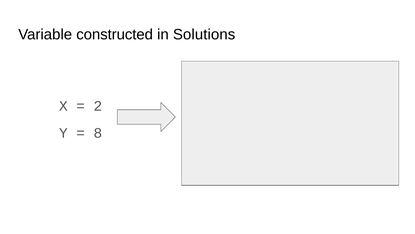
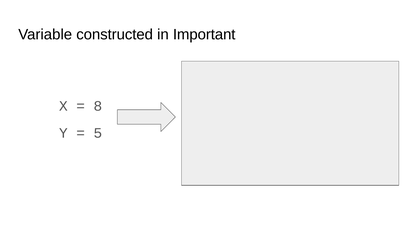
Solutions: Solutions -> Important (204, 34)
2: 2 -> 8 (98, 106)
8: 8 -> 5 (98, 133)
